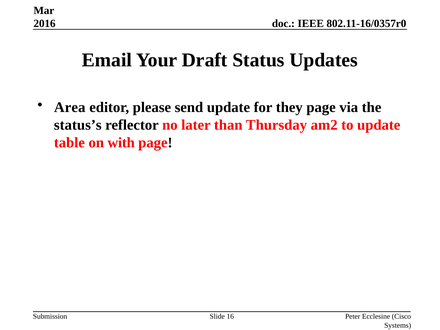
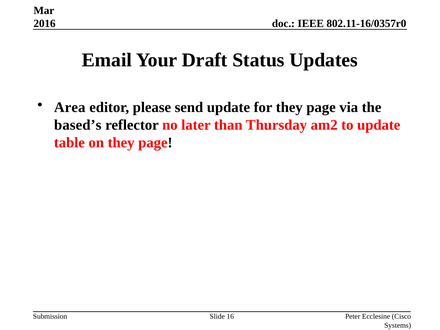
status’s: status’s -> based’s (78, 125)
on with: with -> they (121, 143)
